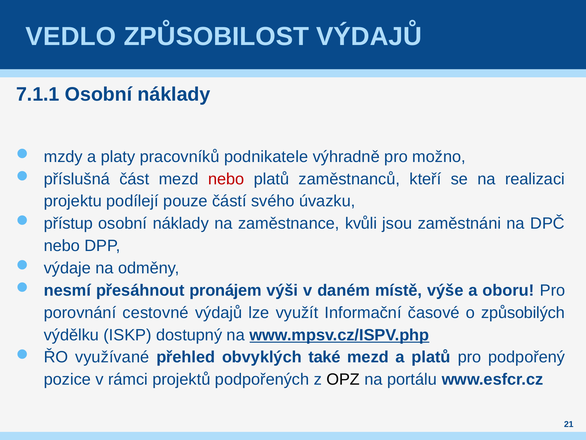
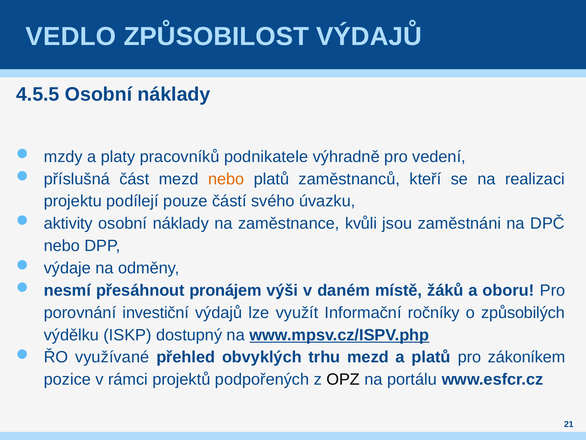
7.1.1: 7.1.1 -> 4.5.5 (38, 94)
možno: možno -> vedení (439, 156)
nebo colour: red -> orange (226, 179)
přístup: přístup -> aktivity (68, 223)
výše: výše -> žáků (445, 290)
cestovné: cestovné -> investiční (156, 312)
časové: časové -> ročníky (434, 312)
také: také -> trhu (324, 357)
podpořený: podpořený -> zákoníkem (527, 357)
